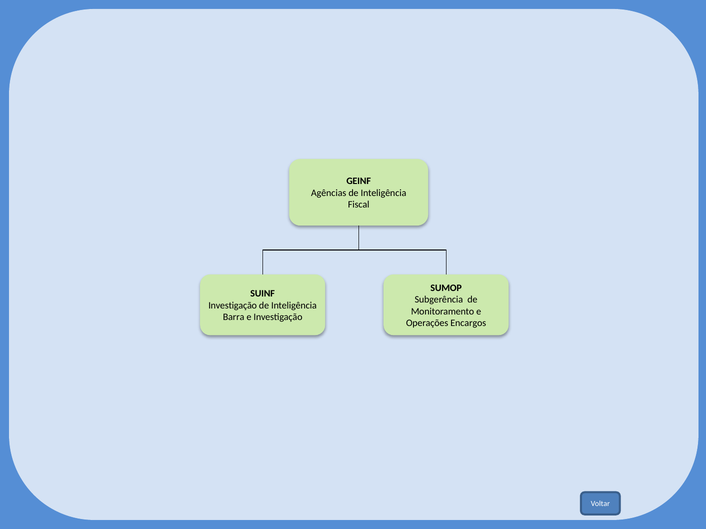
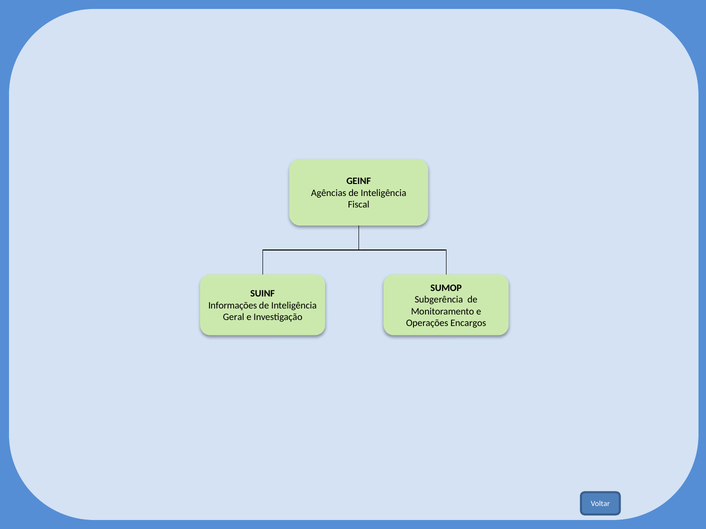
Investigação: Investigação -> Informações (233, 306)
Barra: Barra -> Geral (234, 318)
